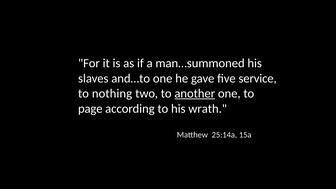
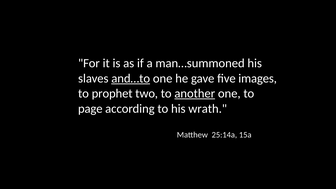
and…to underline: none -> present (131, 78)
service: service -> images (258, 78)
nothing: nothing -> prophet (112, 94)
